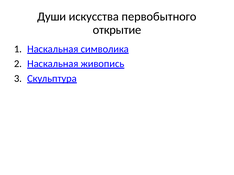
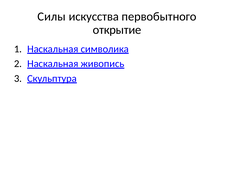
Души: Души -> Силы (52, 17)
